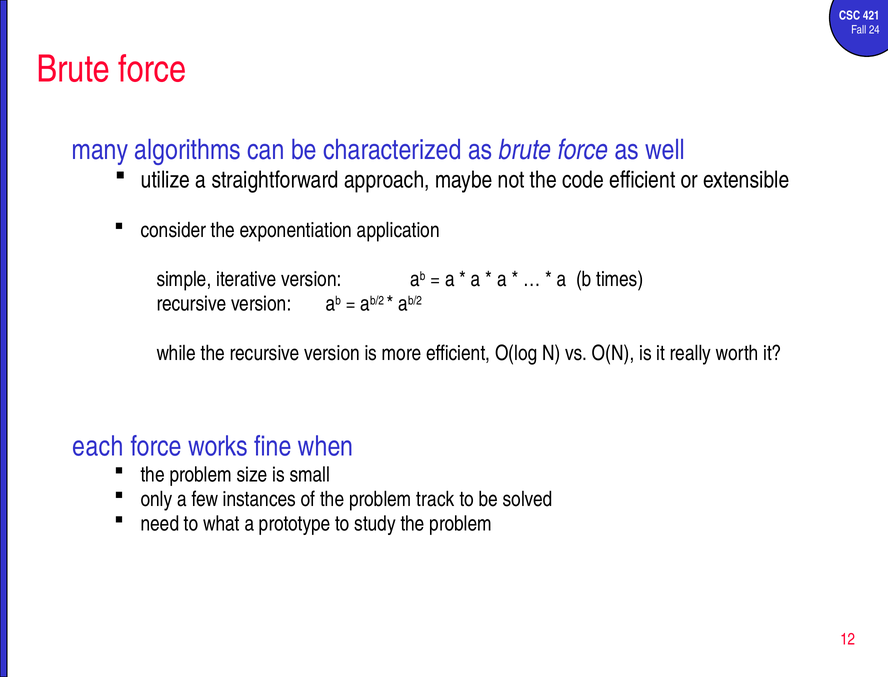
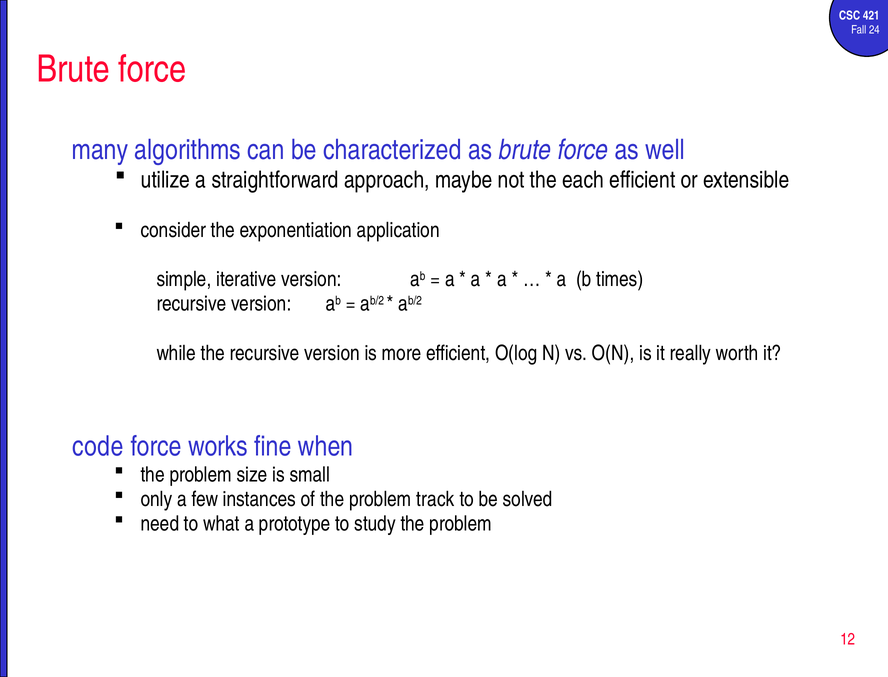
code: code -> each (583, 180)
each: each -> code (98, 446)
